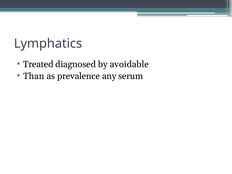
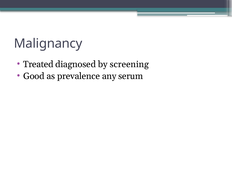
Lymphatics: Lymphatics -> Malignancy (48, 43)
avoidable: avoidable -> screening (129, 64)
Than: Than -> Good (34, 76)
